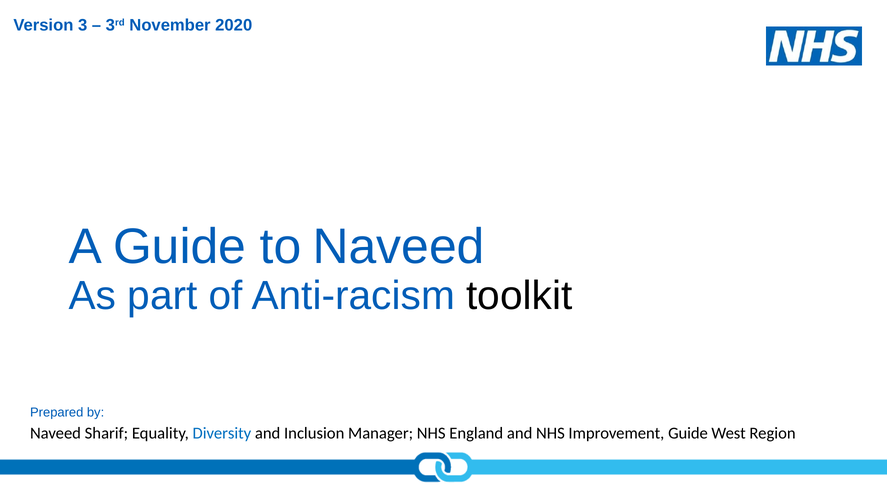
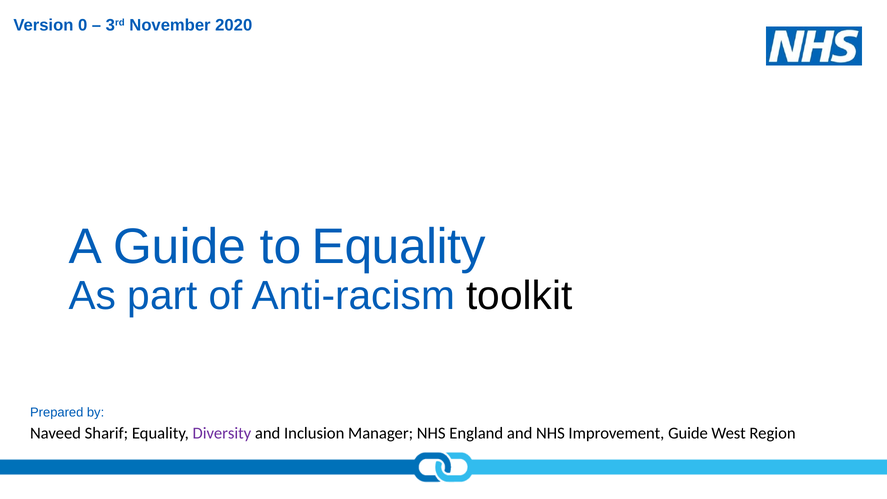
3: 3 -> 0 (83, 25)
to Naveed: Naveed -> Equality (399, 247)
Diversity colour: blue -> purple (222, 433)
